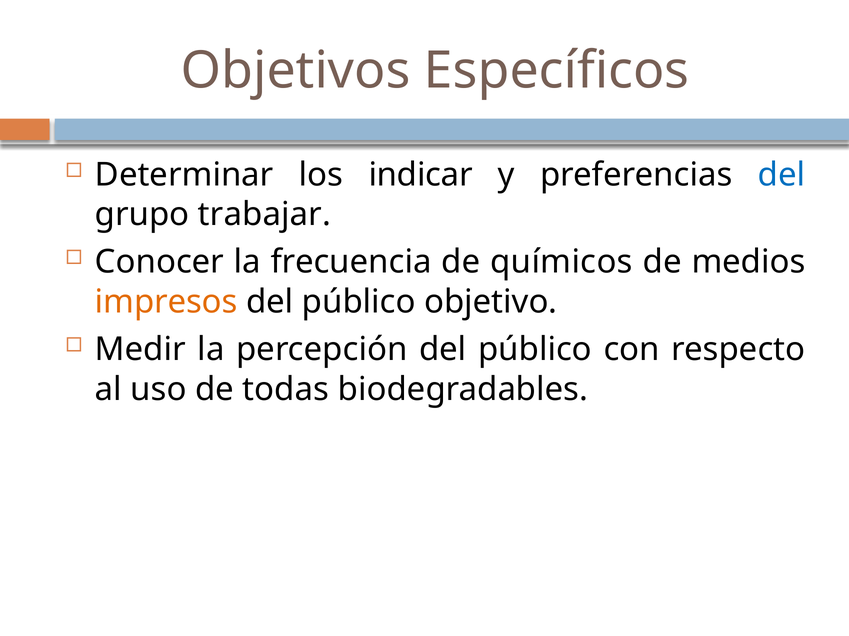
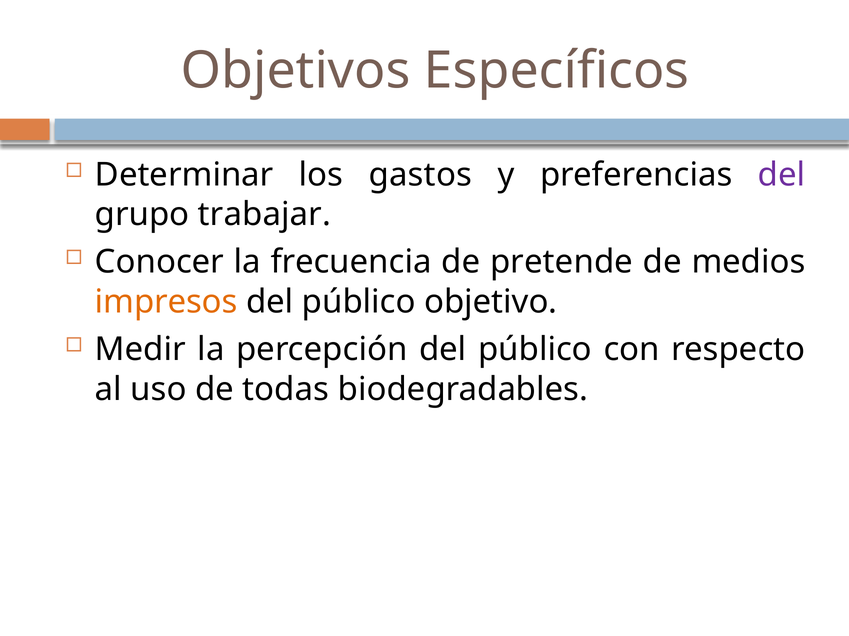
indicar: indicar -> gastos (420, 175)
del colour: blue -> purple (781, 175)
químicos: químicos -> pretende (562, 262)
